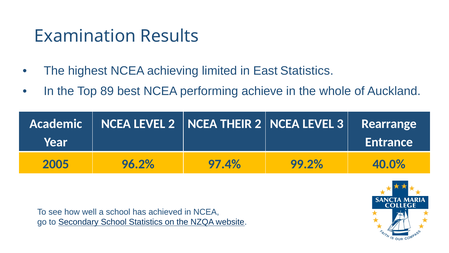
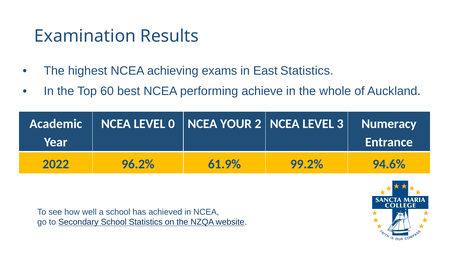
limited: limited -> exams (219, 71)
89: 89 -> 60 (107, 91)
LEVEL 2: 2 -> 0 (171, 124)
THEIR: THEIR -> YOUR (236, 124)
Rearrange: Rearrange -> Numeracy (389, 124)
2005: 2005 -> 2022 (56, 164)
97.4%: 97.4% -> 61.9% (224, 164)
40.0%: 40.0% -> 94.6% (389, 164)
